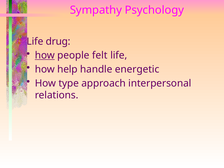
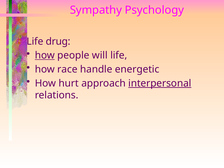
felt: felt -> will (100, 55)
help: help -> race (67, 69)
type: type -> hurt (69, 83)
interpersonal underline: none -> present (160, 83)
